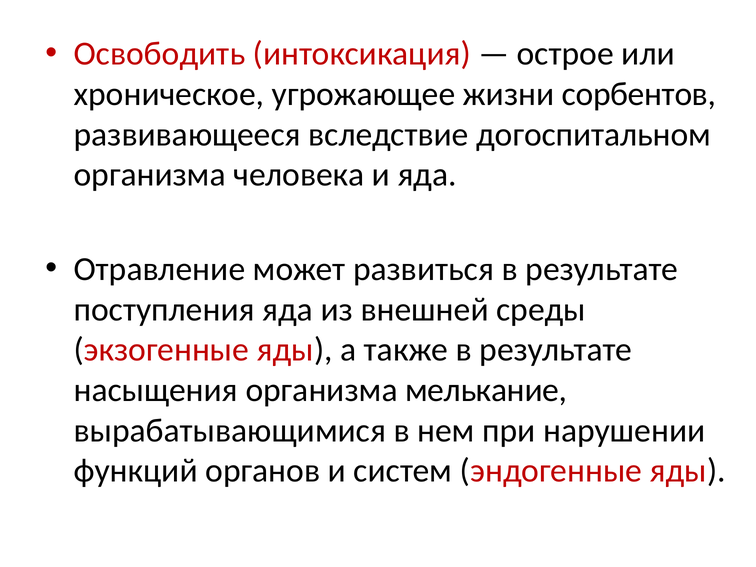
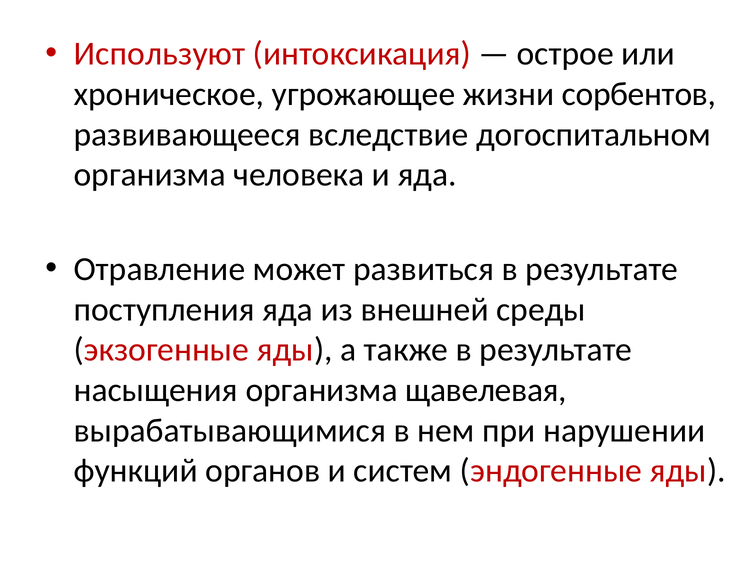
Освободить: Освободить -> Используют (159, 54)
мелькание: мелькание -> щавелевая (486, 390)
